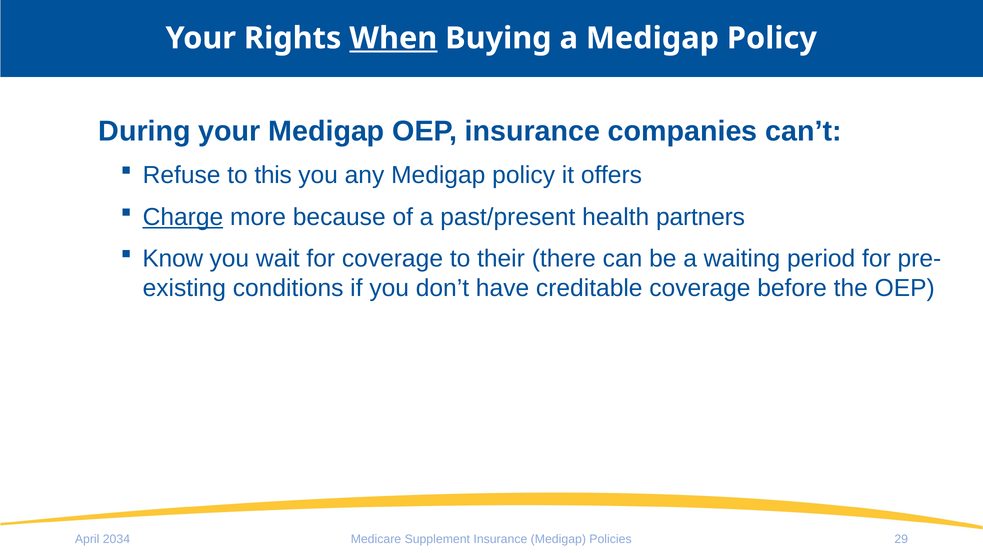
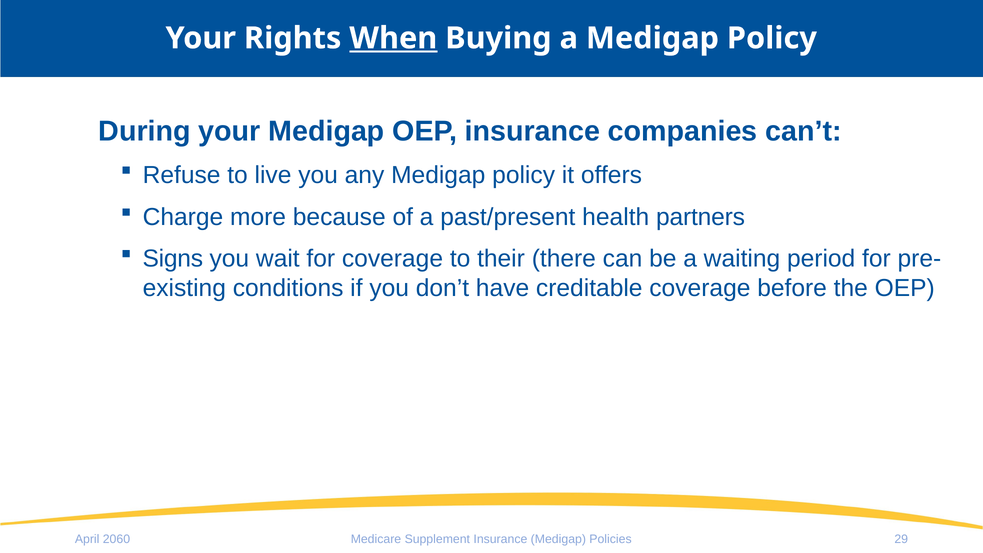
this: this -> live (273, 175)
Charge underline: present -> none (183, 217)
Know: Know -> Signs (173, 259)
2034: 2034 -> 2060 (116, 539)
